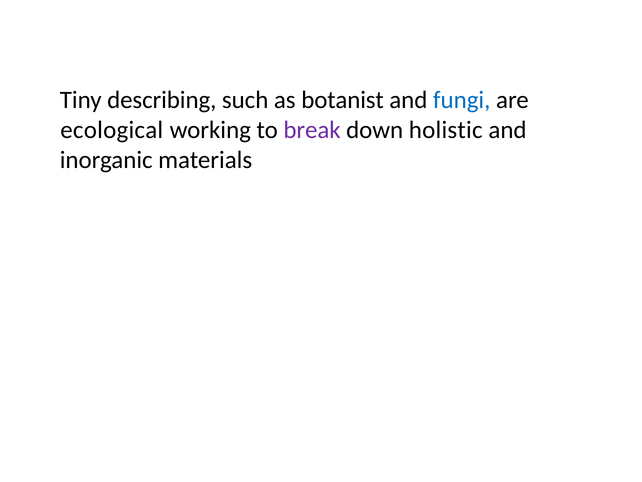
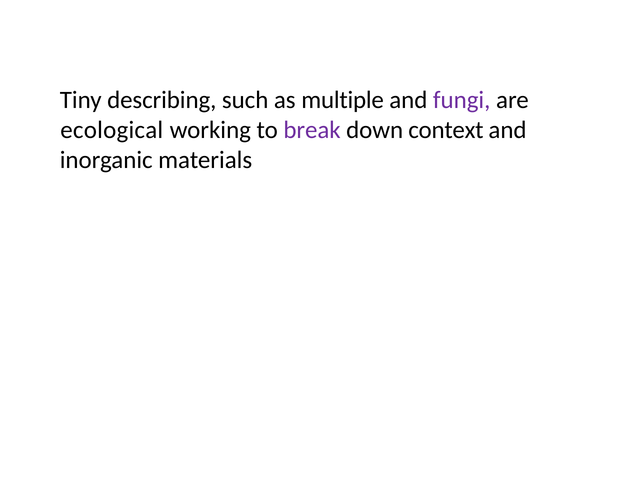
botanist: botanist -> multiple (343, 100)
fungi colour: blue -> purple (462, 100)
holistic: holistic -> context (446, 130)
